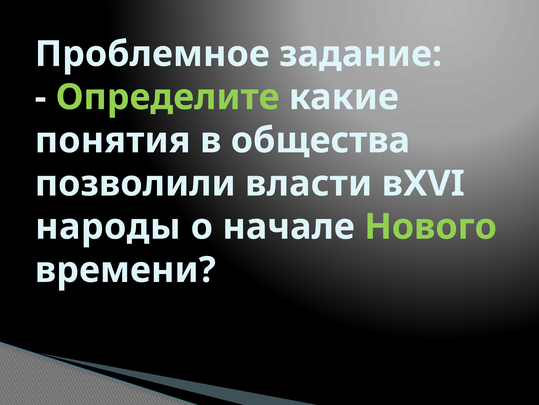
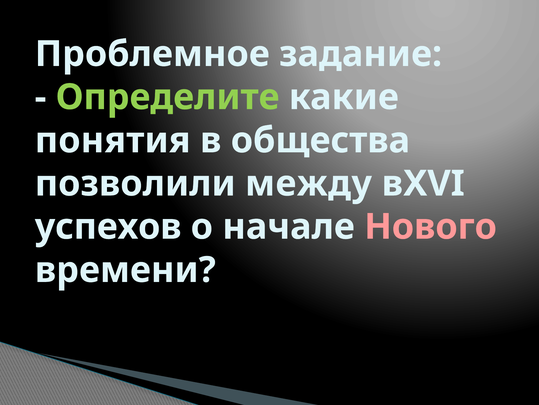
власти: власти -> между (308, 183)
народы: народы -> успехов (108, 226)
Нового colour: light green -> pink (431, 226)
